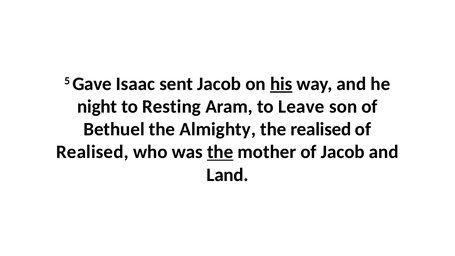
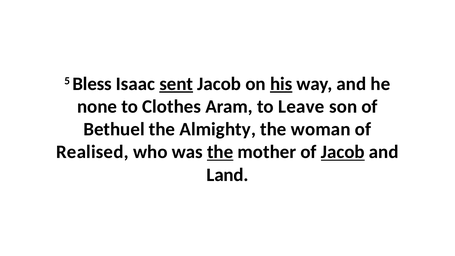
Gave: Gave -> Bless (92, 84)
sent underline: none -> present (176, 84)
night: night -> none (97, 107)
Resting: Resting -> Clothes (172, 107)
the realised: realised -> woman (321, 129)
Jacob underline: none -> present (343, 152)
